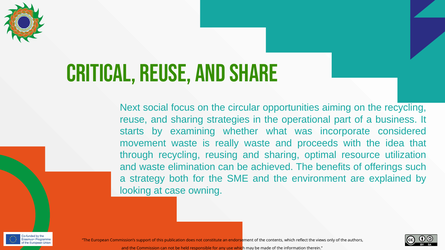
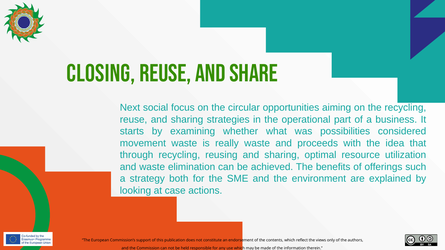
Critical: Critical -> Closing (101, 73)
incorporate: incorporate -> possibilities (345, 131)
owning: owning -> actions (205, 191)
